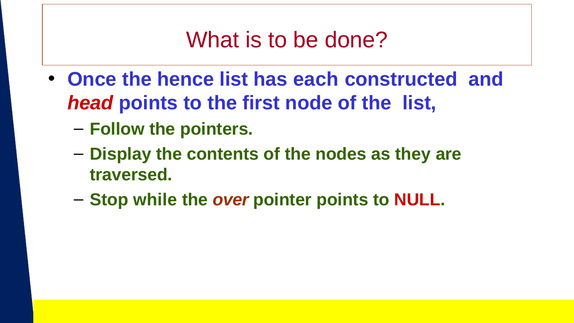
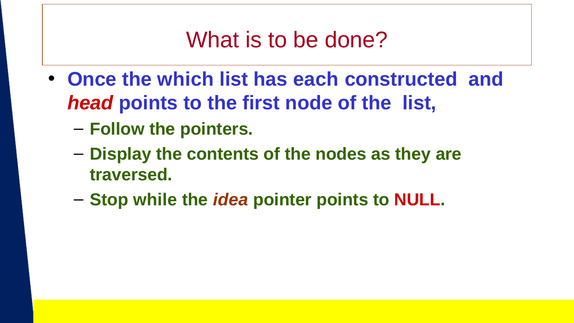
hence: hence -> which (186, 79)
over: over -> idea (231, 200)
